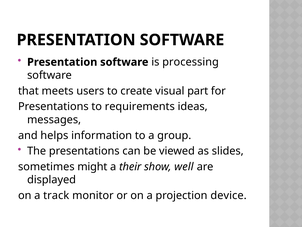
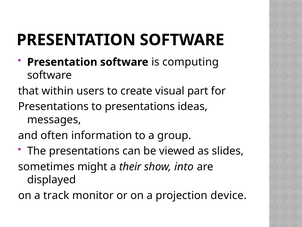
processing: processing -> computing (191, 62)
meets: meets -> within (58, 91)
to requirements: requirements -> presentations (140, 106)
helps: helps -> often (54, 135)
well: well -> into (184, 166)
